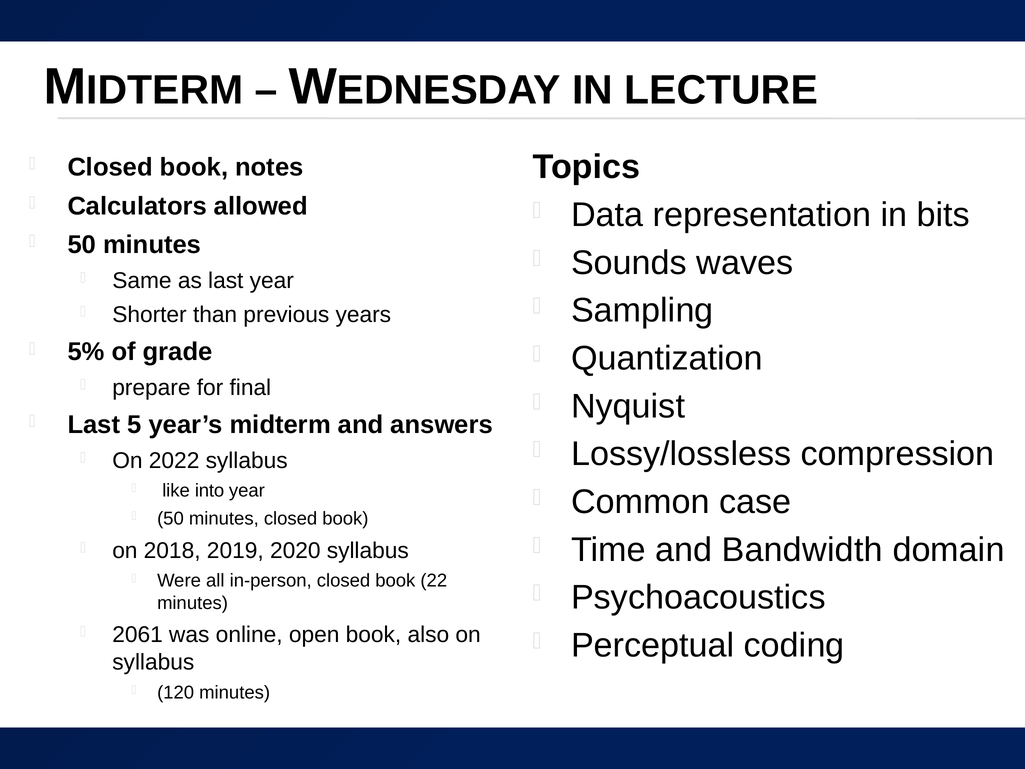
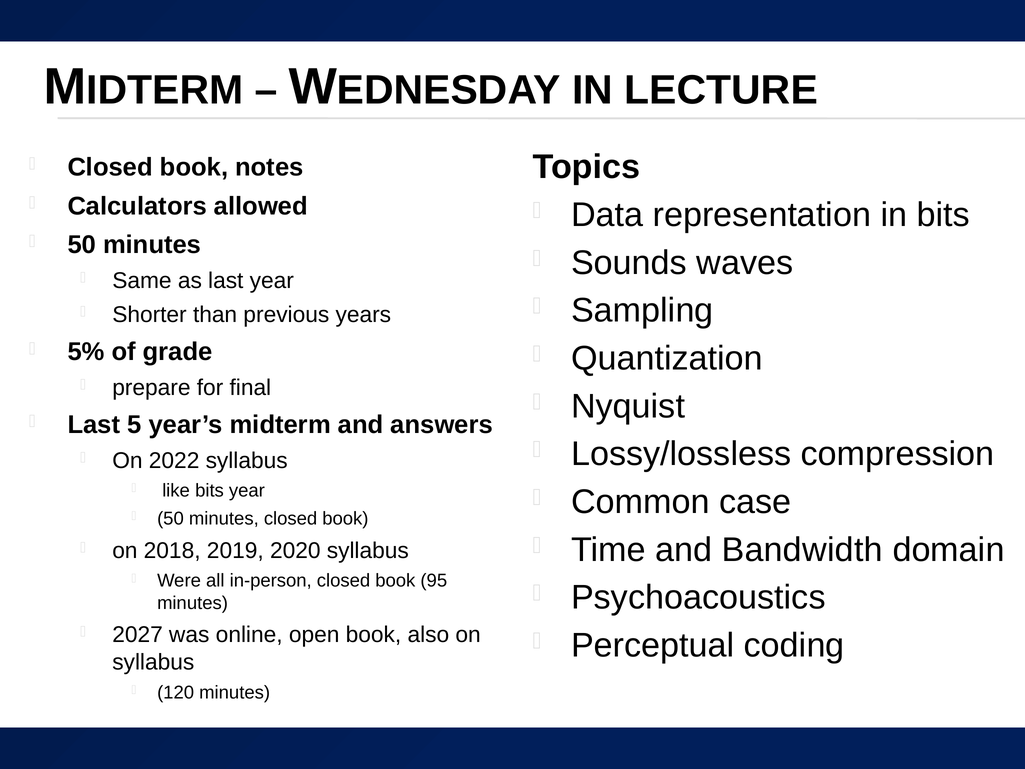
like into: into -> bits (210, 491)
22: 22 -> 95 (434, 581)
2061: 2061 -> 2027 (138, 635)
